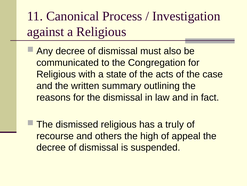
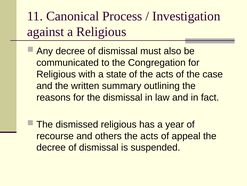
truly: truly -> year (175, 124)
high: high -> acts (149, 135)
